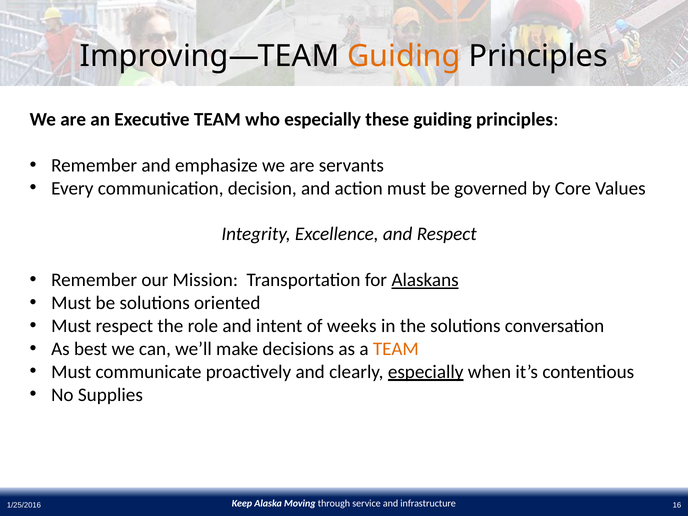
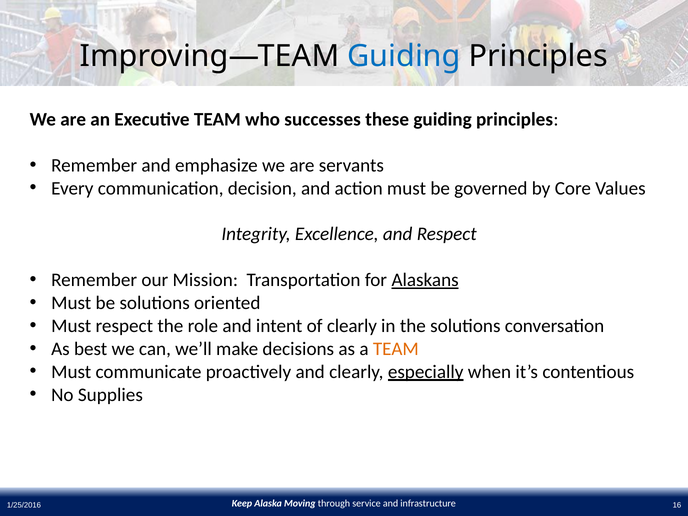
Guiding colour: orange -> blue (404, 56)
who especially: especially -> successes (323, 119)
of weeks: weeks -> clearly (352, 326)
